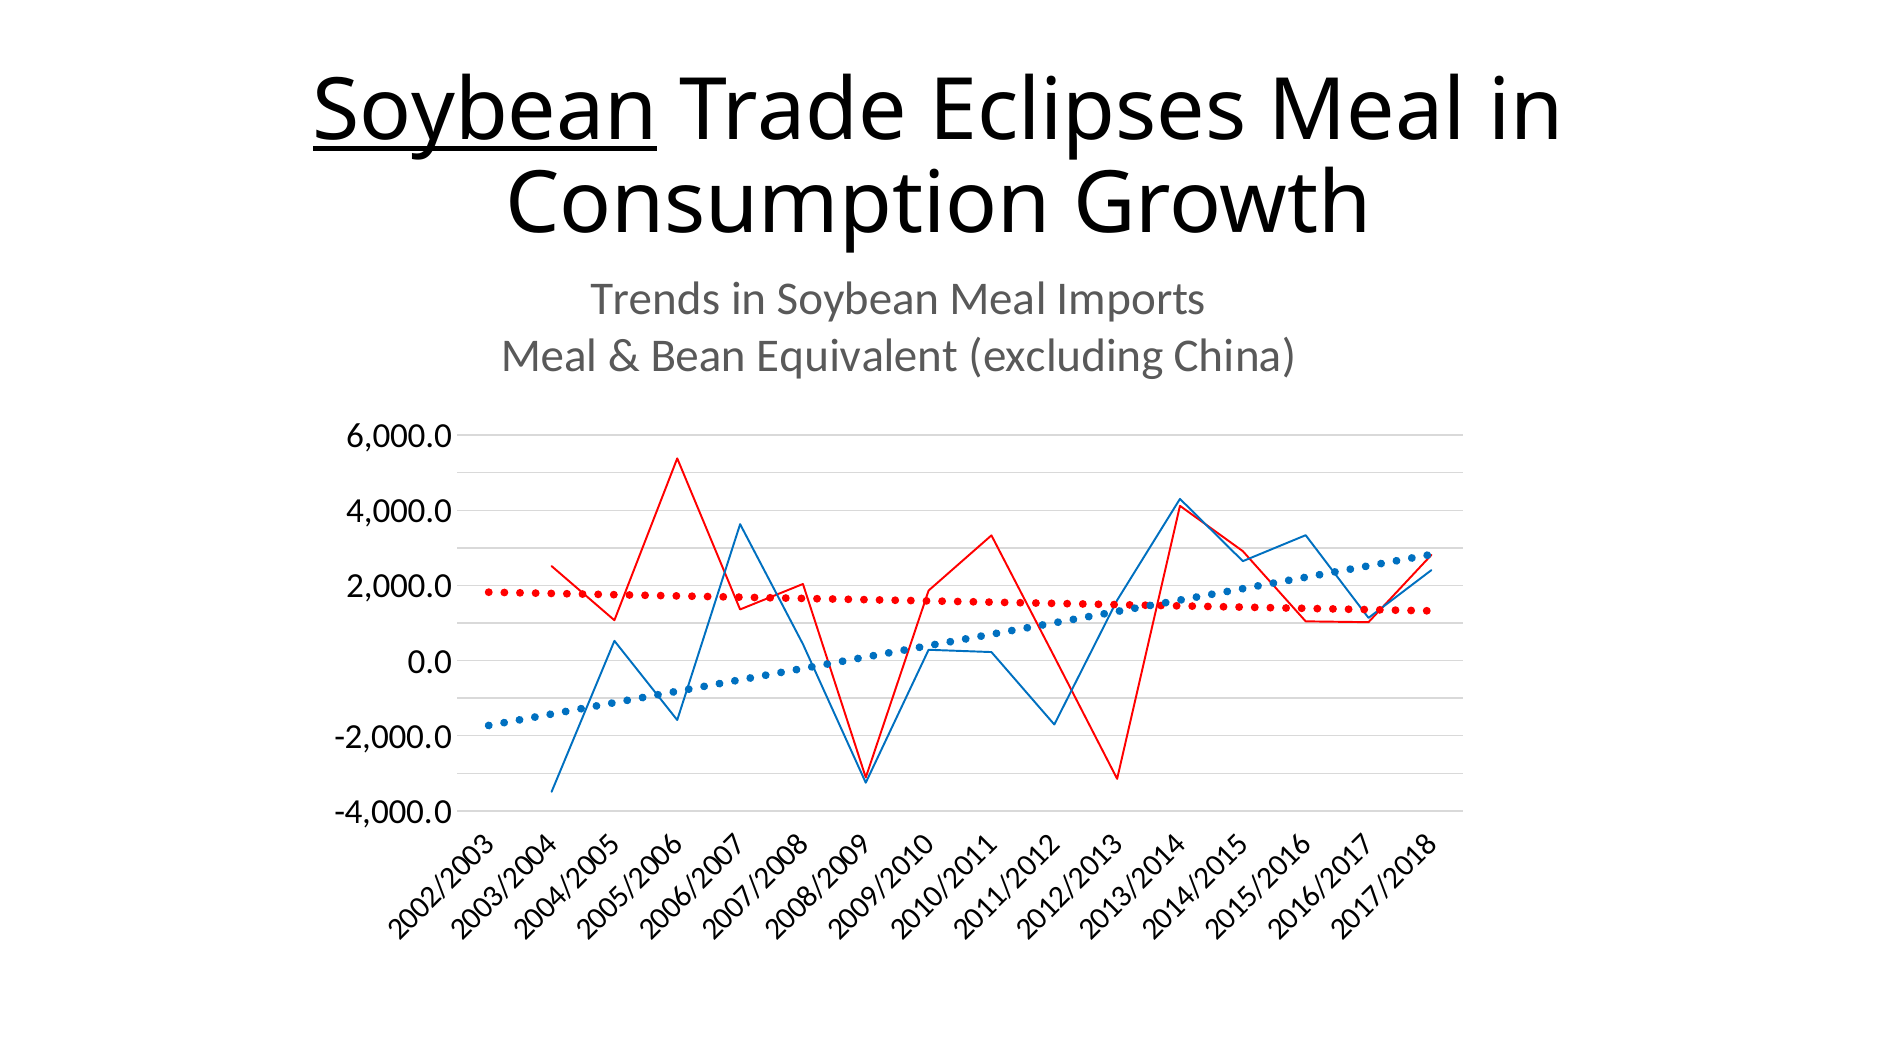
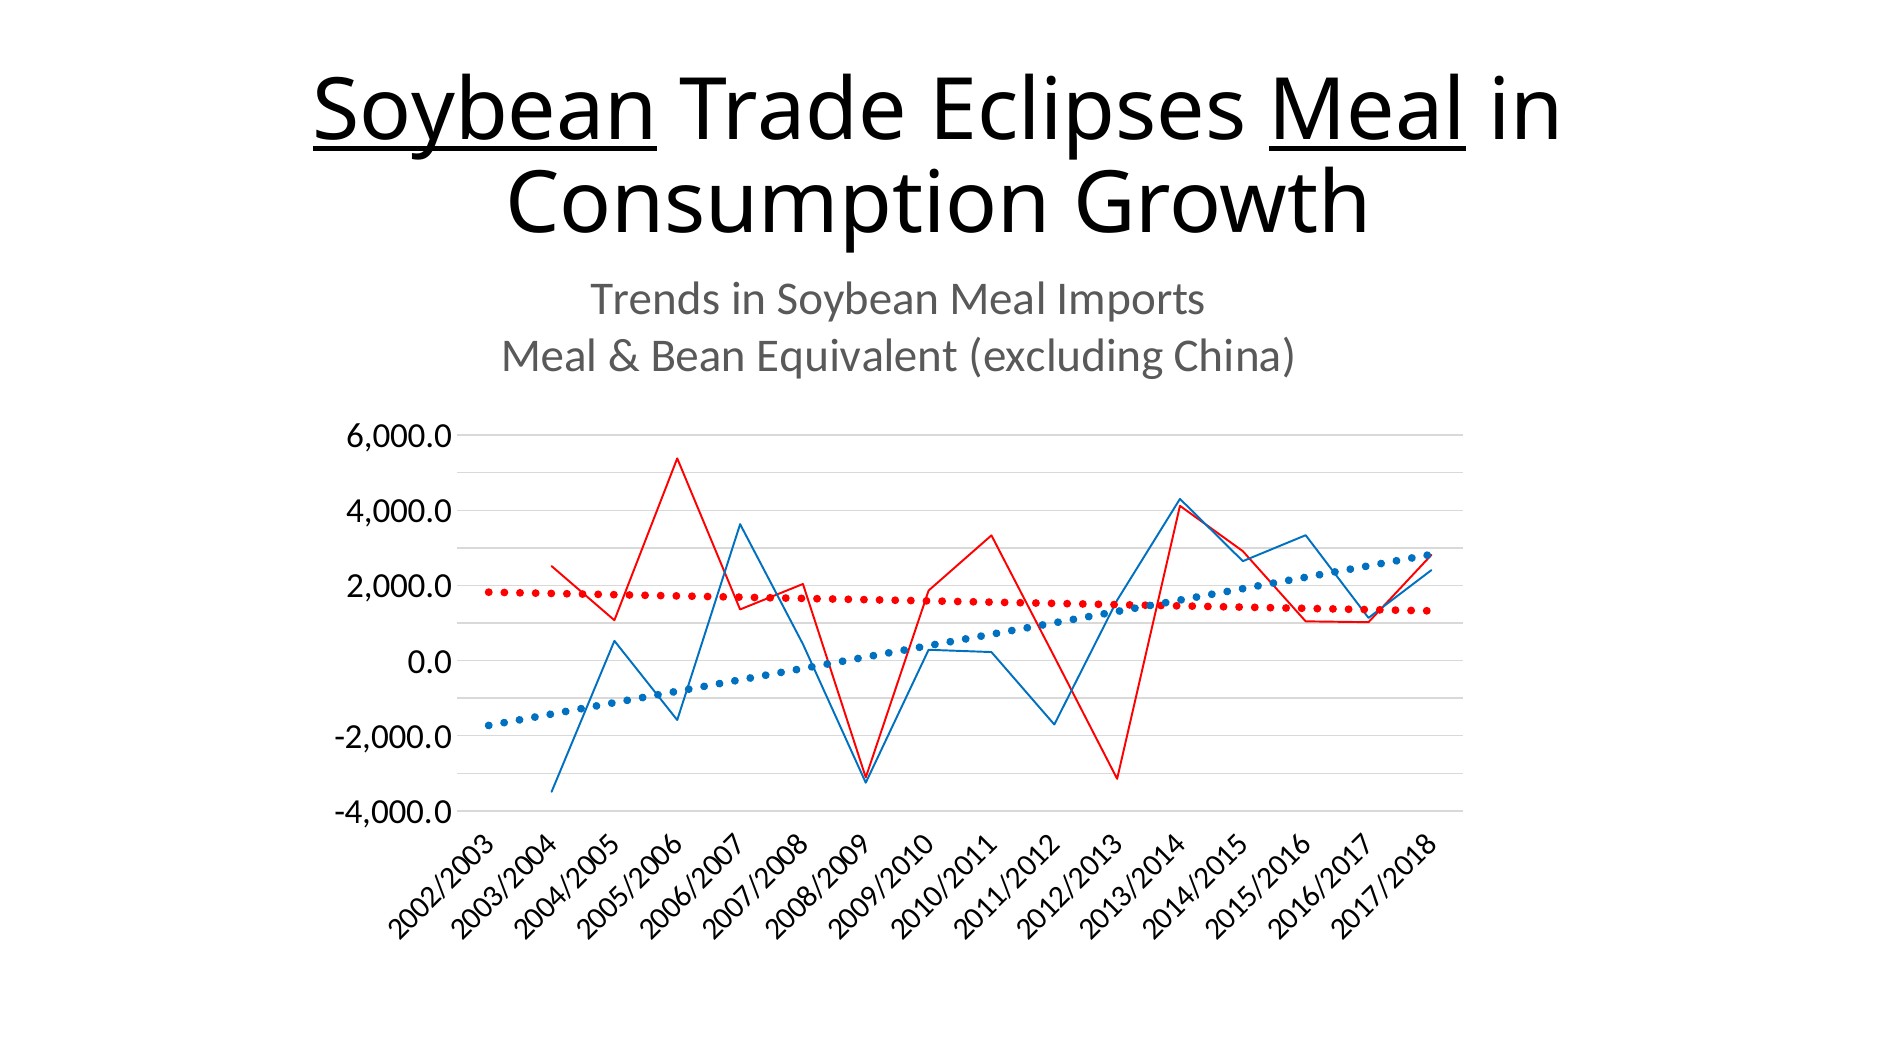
Meal underline: none -> present (1367, 111)
